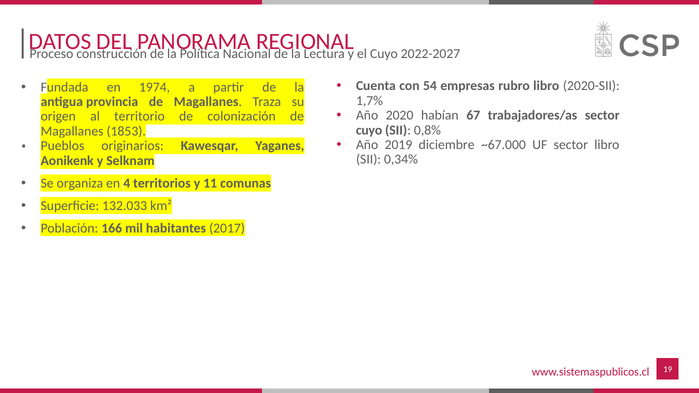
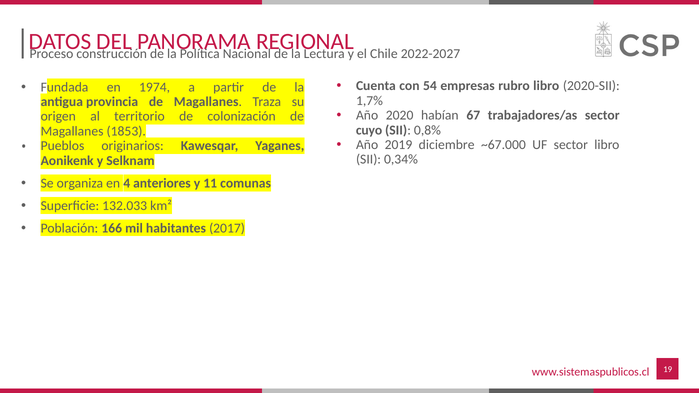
el Cuyo: Cuyo -> Chile (384, 54)
territorios: territorios -> anteriores (162, 183)
